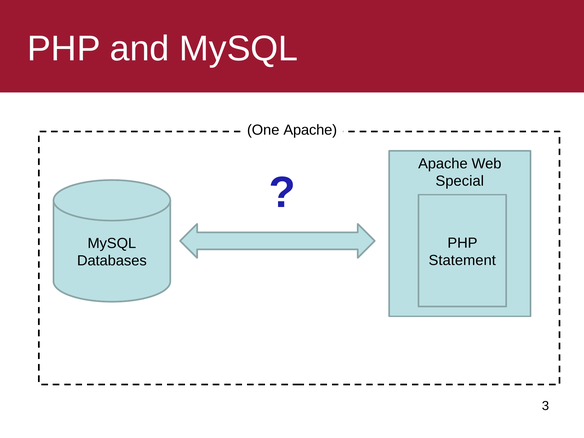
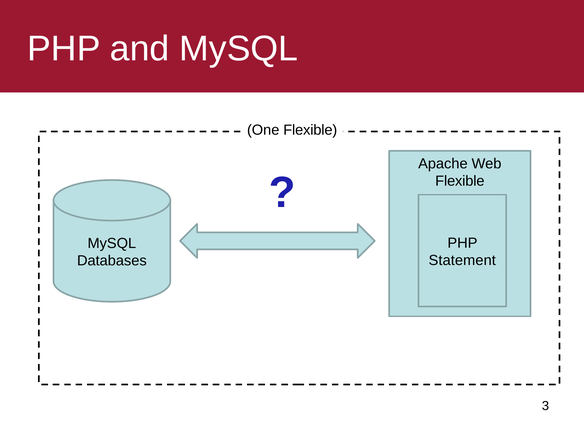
One Apache: Apache -> Flexible (310, 130)
Special: Special -> Flexible (460, 181)
